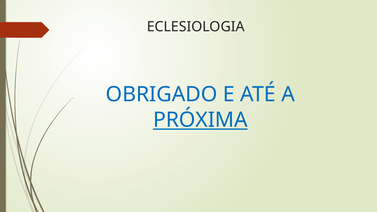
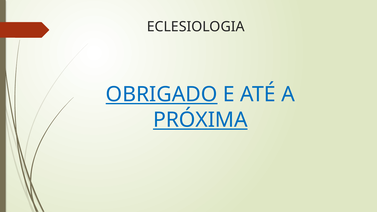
OBRIGADO underline: none -> present (162, 95)
